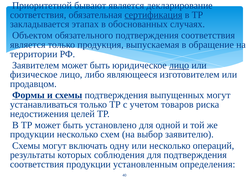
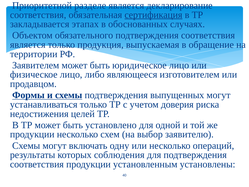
бывают: бывают -> разделе (90, 5)
лицо underline: present -> none (179, 65)
товаров: товаров -> доверия (177, 104)
определения: определения -> установлены (208, 164)
